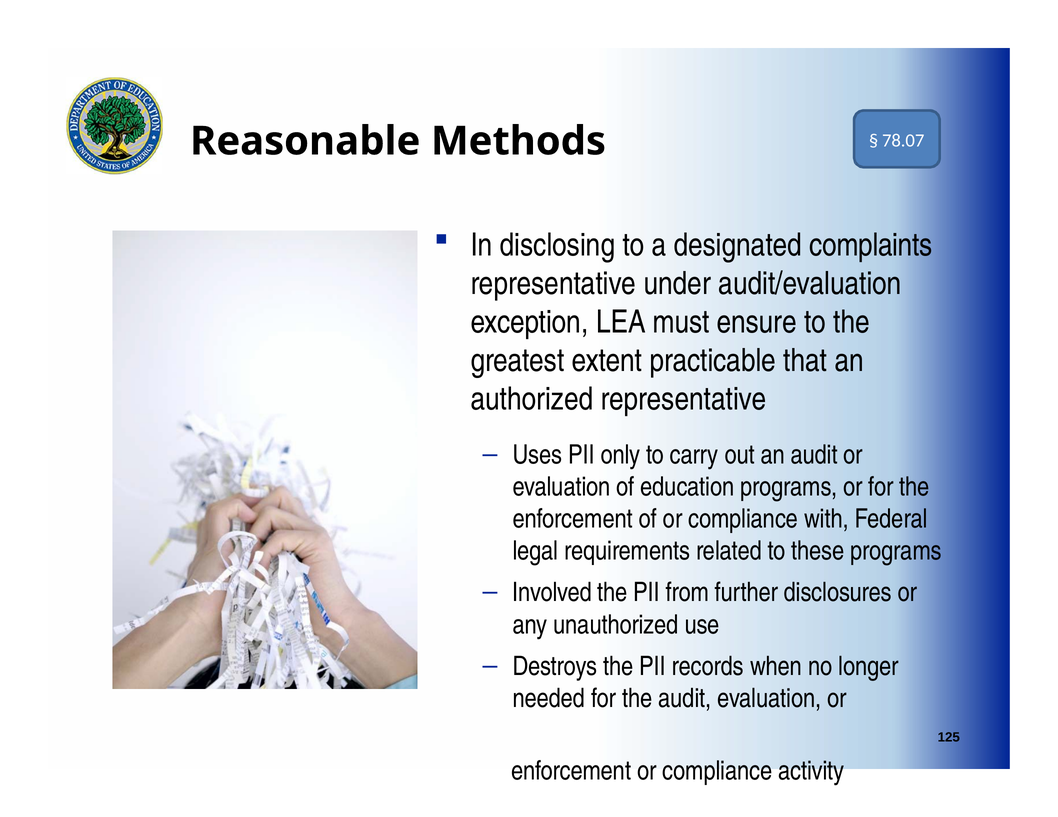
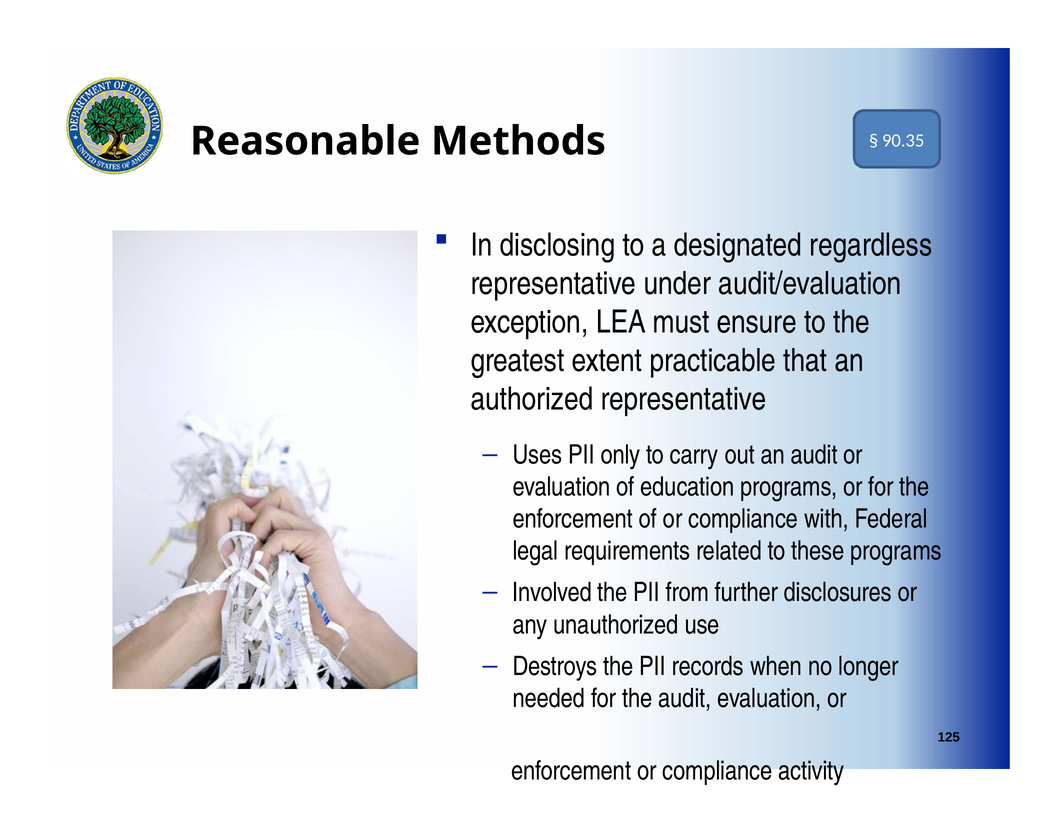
78.07: 78.07 -> 90.35 (903, 141)
complaints: complaints -> regardless (871, 245)
